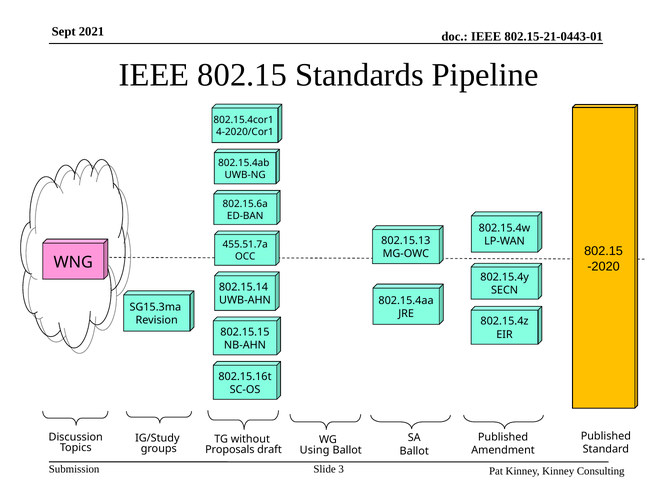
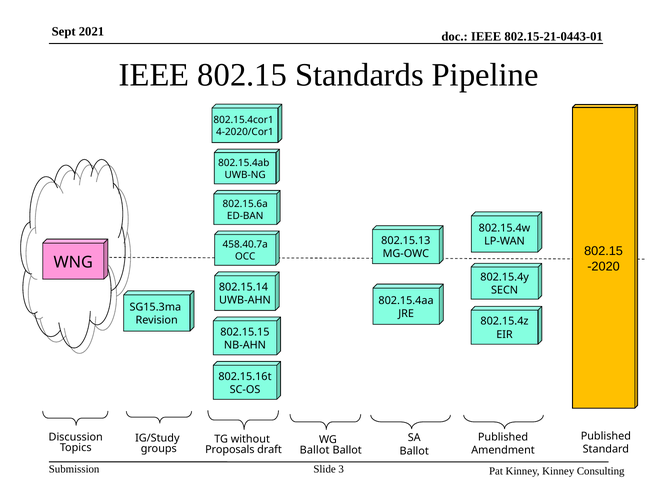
455.51.7a: 455.51.7a -> 458.40.7a (245, 245)
Using: Using -> Ballot (315, 450)
